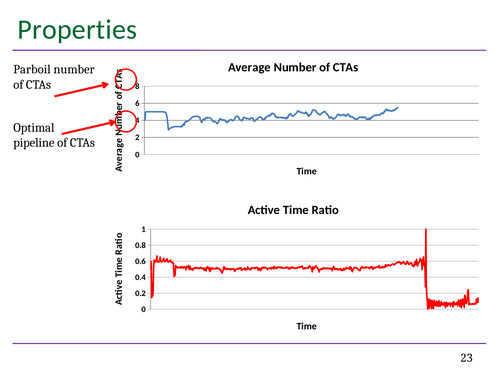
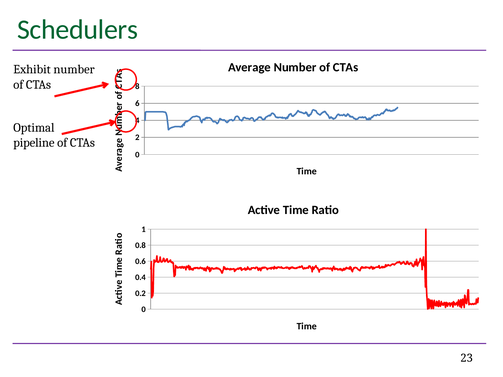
Properties: Properties -> Schedulers (78, 30)
Parboil: Parboil -> Exhibit (32, 70)
